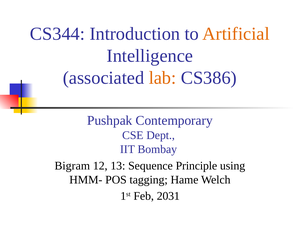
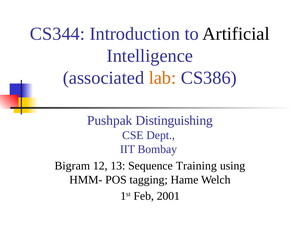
Artificial colour: orange -> black (236, 34)
Contemporary: Contemporary -> Distinguishing (174, 120)
Principle: Principle -> Training (196, 166)
2031: 2031 -> 2001 (168, 196)
